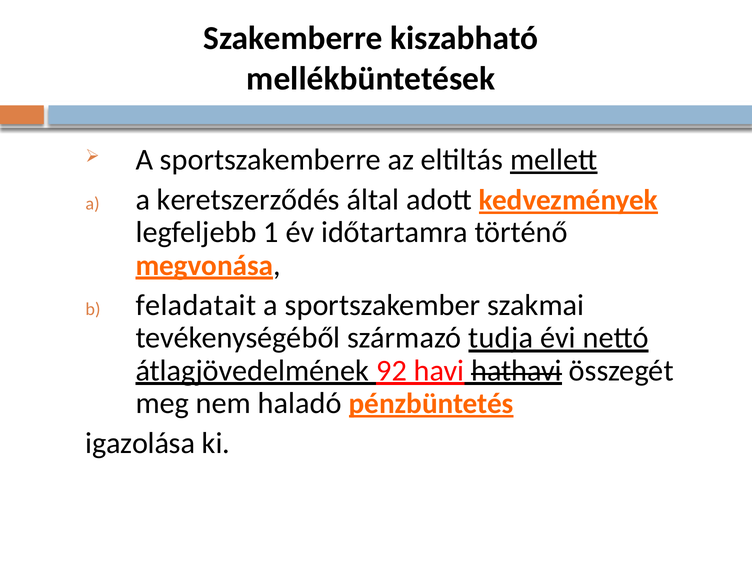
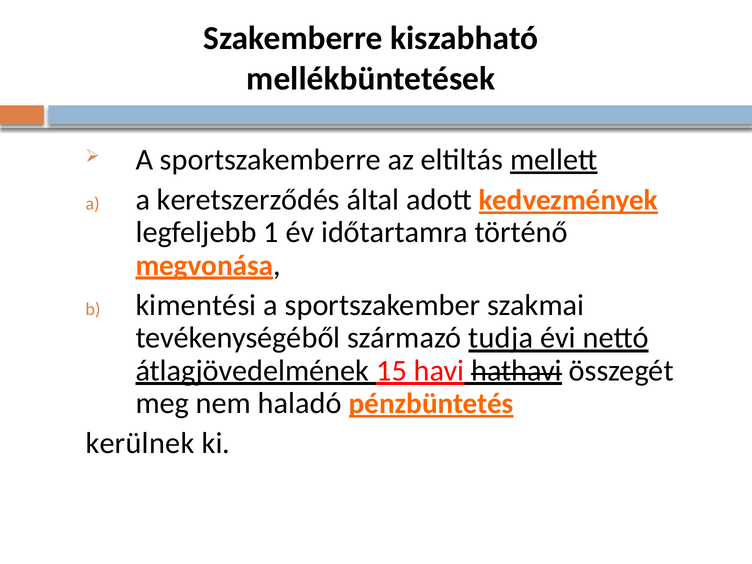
feladatait: feladatait -> kimentési (196, 305)
92: 92 -> 15 (392, 371)
igazolása: igazolása -> kerülnek (140, 443)
